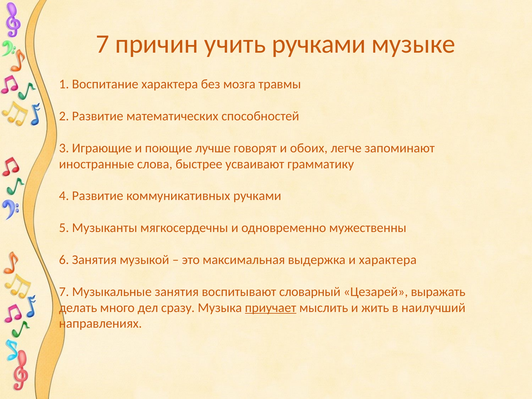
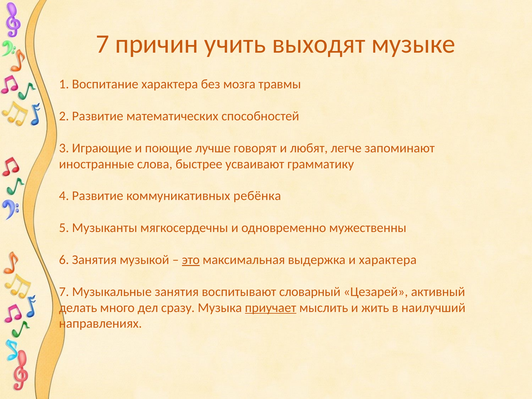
учить ручками: ручками -> выходят (319, 44)
обоих: обоих -> любят (309, 148)
коммуникативных ручками: ручками -> ребёнка (257, 196)
это underline: none -> present (191, 260)
выражать: выражать -> активный (438, 292)
